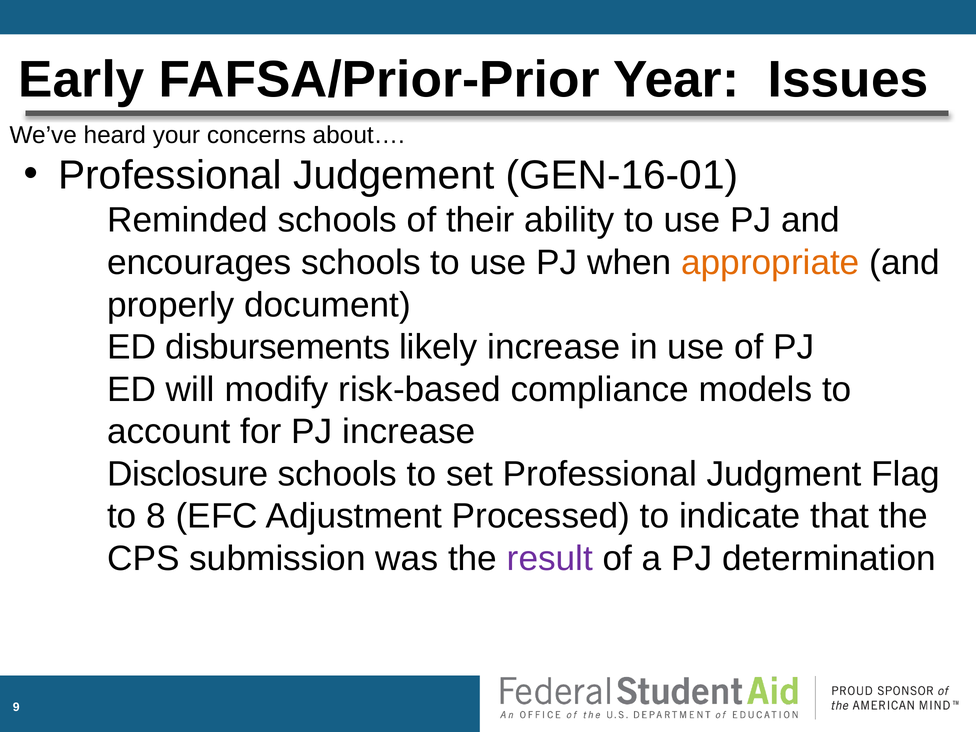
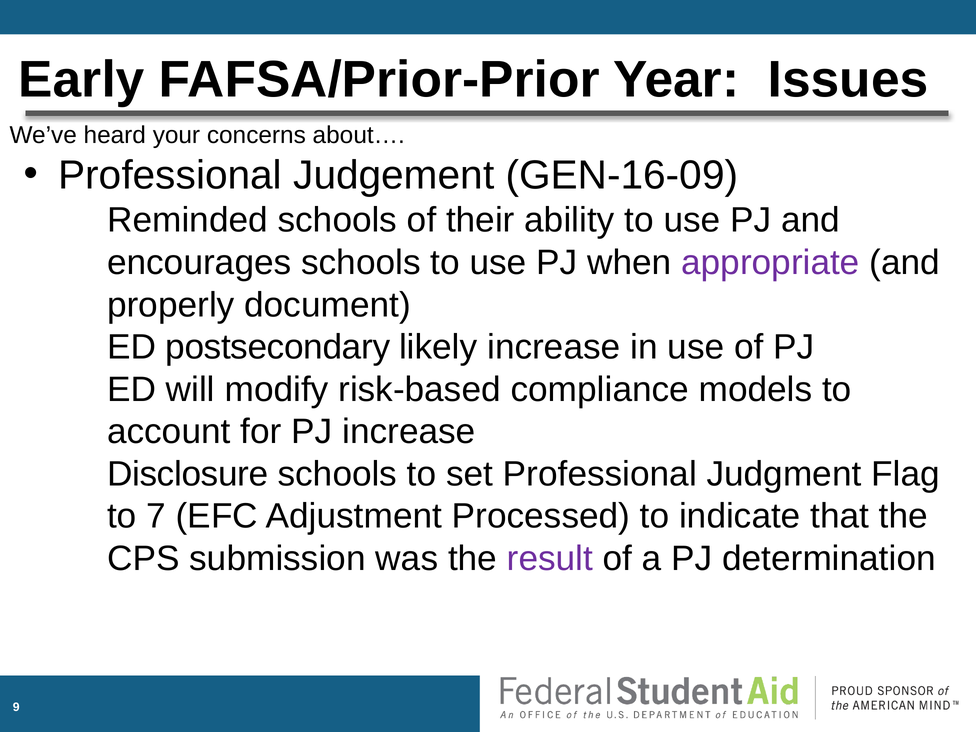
GEN-16-01: GEN-16-01 -> GEN-16-09 (622, 175)
appropriate colour: orange -> purple (770, 263)
disbursements: disbursements -> postsecondary (278, 347)
8: 8 -> 7 (156, 516)
